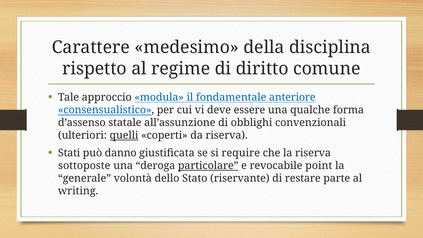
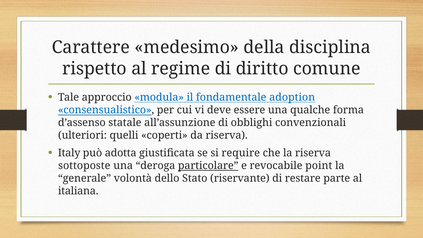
anteriore: anteriore -> adoption (292, 97)
quelli underline: present -> none (124, 135)
Stati: Stati -> Italy (69, 153)
danno: danno -> adotta (121, 153)
writing: writing -> italiana (78, 191)
